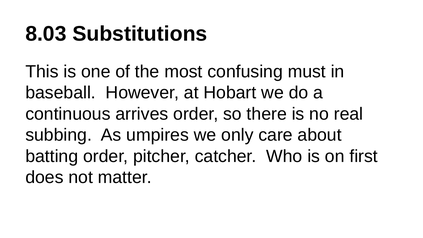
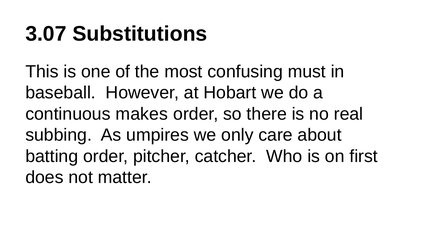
8.03: 8.03 -> 3.07 (46, 34)
arrives: arrives -> makes (142, 114)
